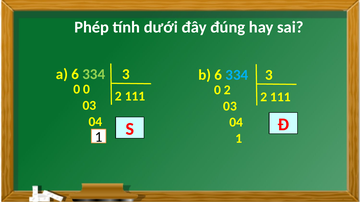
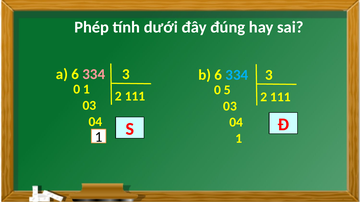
334 colour: light green -> pink (94, 74)
0 0: 0 -> 1 (87, 89)
2: 2 -> 5 (227, 90)
